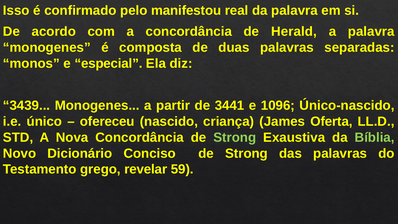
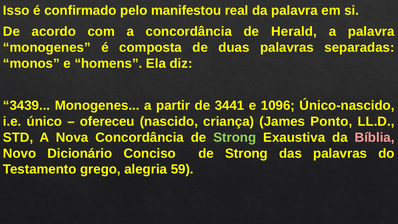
especial: especial -> homens (108, 63)
Oferta: Oferta -> Ponto (331, 121)
Bíblia colour: light green -> pink (375, 137)
revelar: revelar -> alegria (146, 169)
